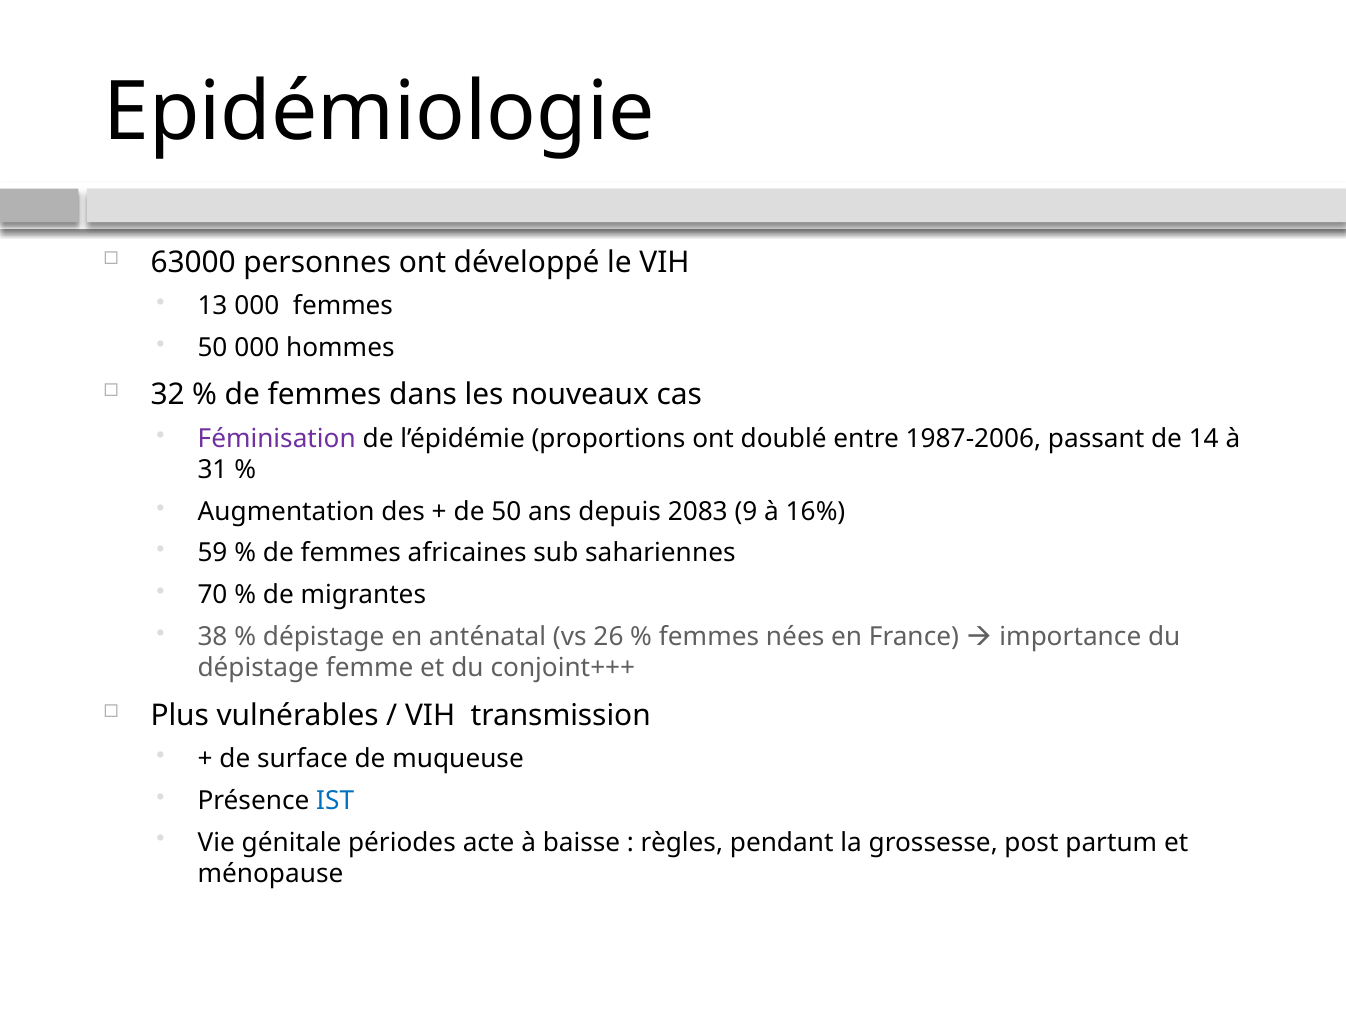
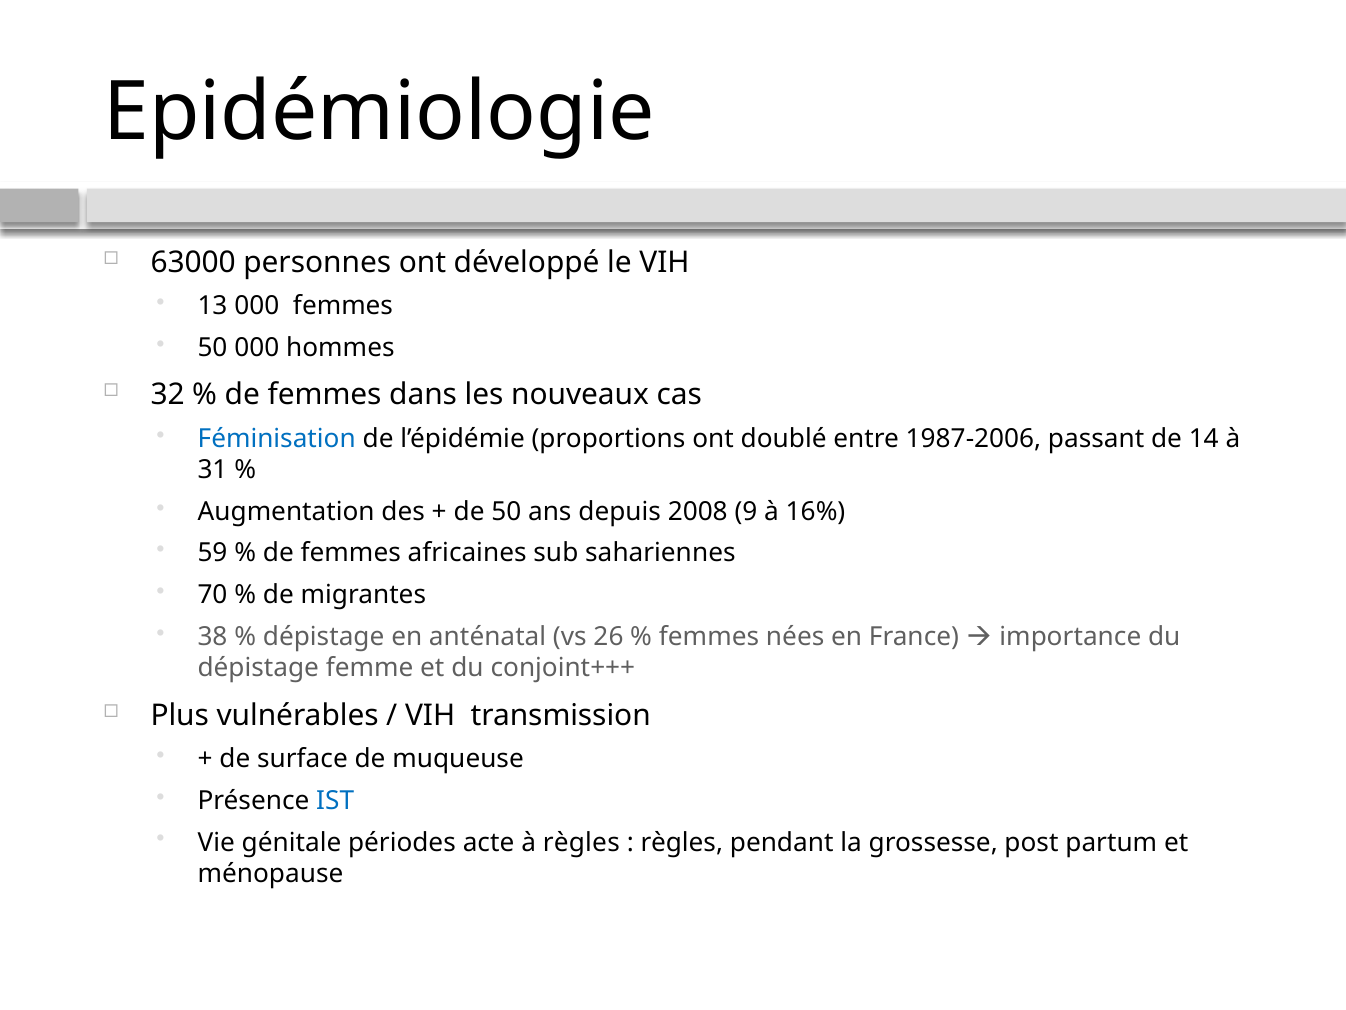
Féminisation colour: purple -> blue (277, 438)
2083: 2083 -> 2008 (698, 511)
à baisse: baisse -> règles (581, 842)
